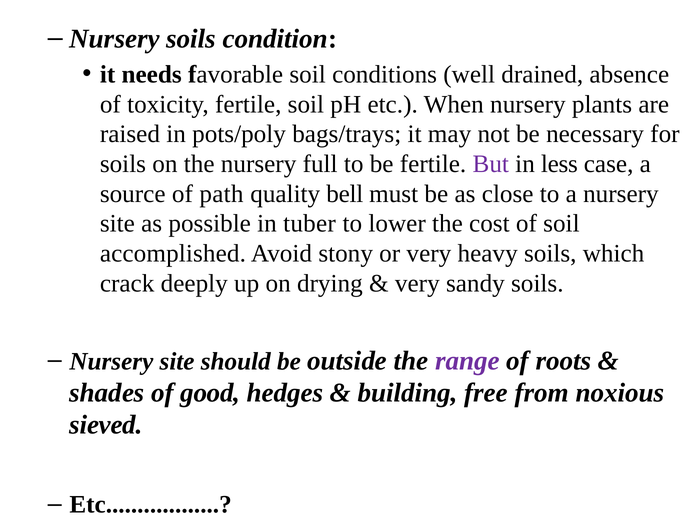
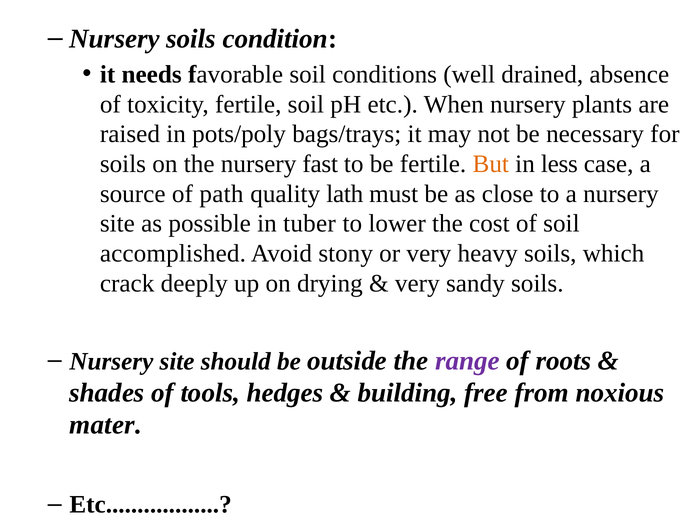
full: full -> fast (320, 164)
But colour: purple -> orange (491, 164)
bell: bell -> lath (345, 194)
good: good -> tools (210, 393)
sieved: sieved -> mater (106, 426)
